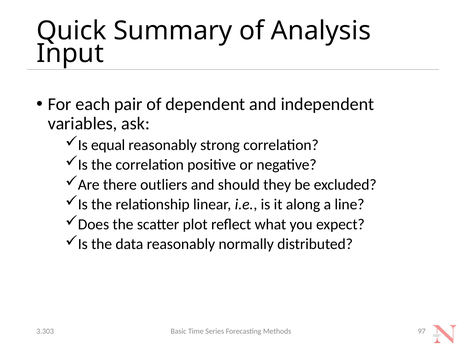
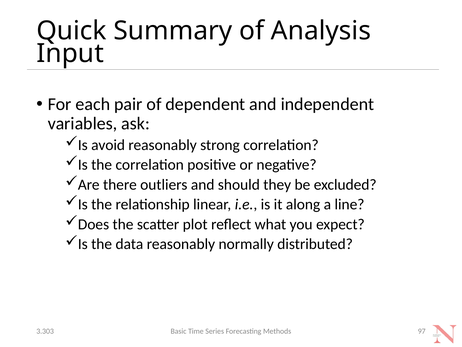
equal: equal -> avoid (108, 145)
